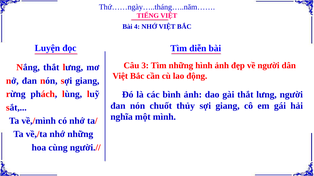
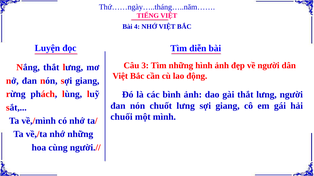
chuốt thủy: thủy -> lưng (186, 106)
nghĩa: nghĩa -> chuối (122, 117)
